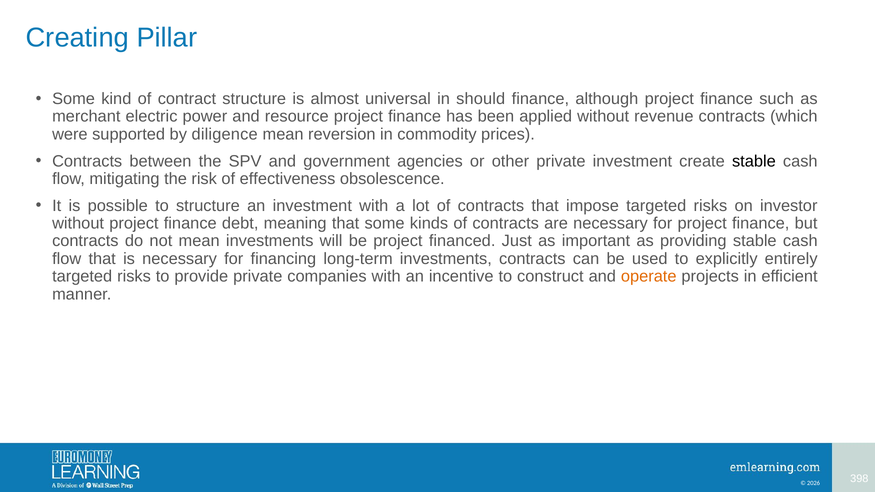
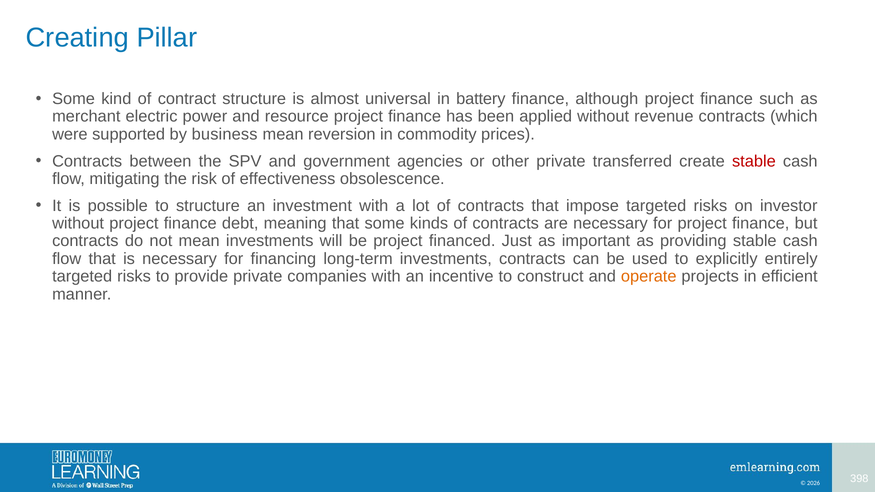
should: should -> battery (481, 99)
diligence: diligence -> business (225, 134)
private investment: investment -> transferred (632, 161)
stable colour: black -> red (754, 161)
